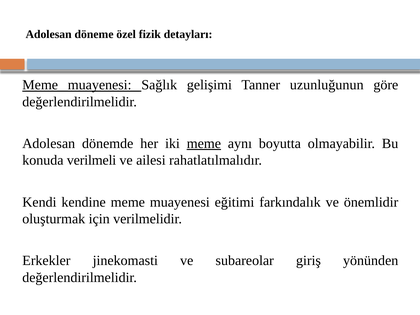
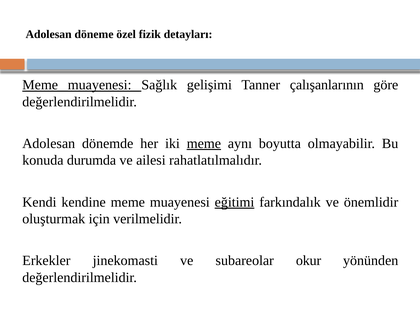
uzunluğunun: uzunluğunun -> çalışanlarının (327, 85)
verilmeli: verilmeli -> durumda (92, 160)
eğitimi underline: none -> present (235, 202)
giriş: giriş -> okur (309, 261)
